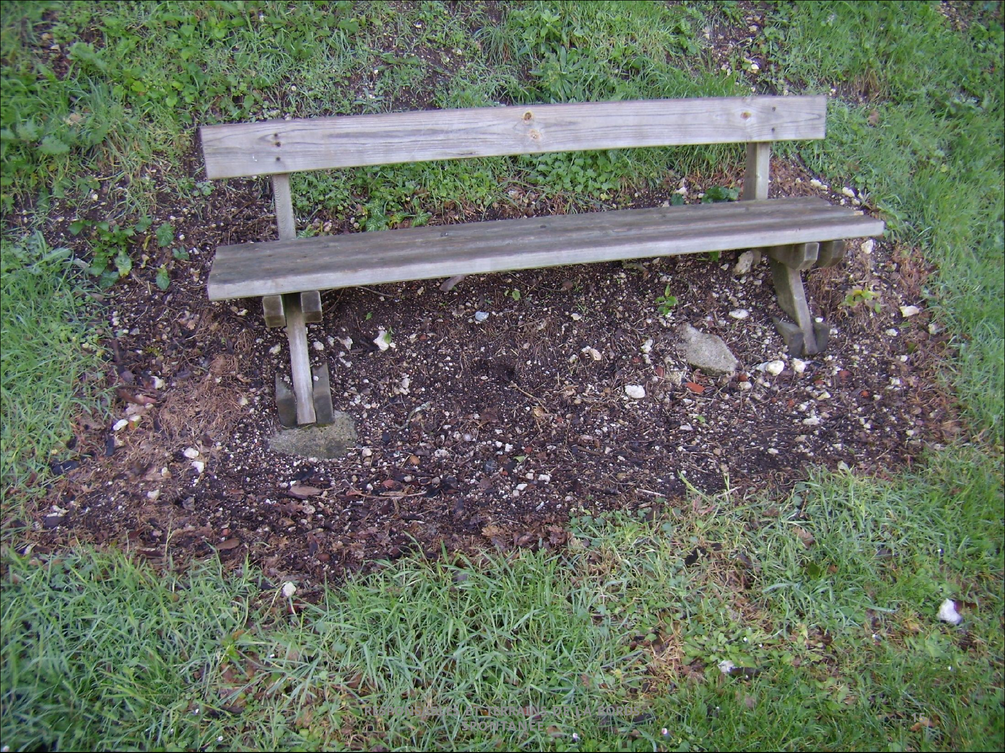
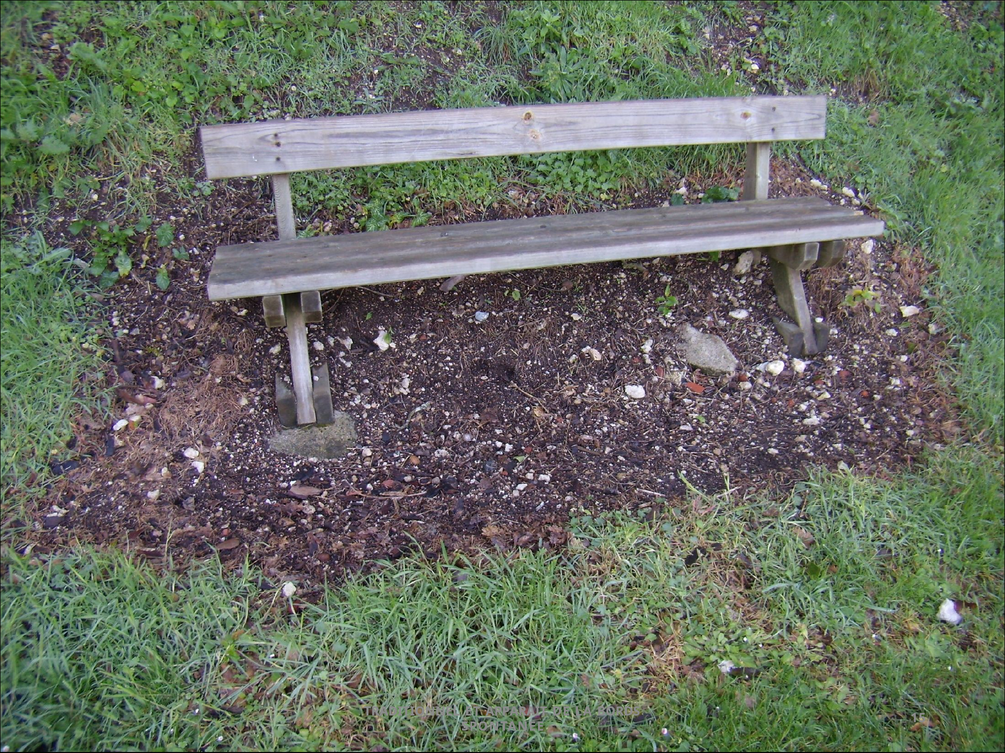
RESPONSABLES: RESPONSABLES -> TRADITIONNEL (412, 712)
TERRAINS: TERRAINS -> APPARAIT (516, 712)
